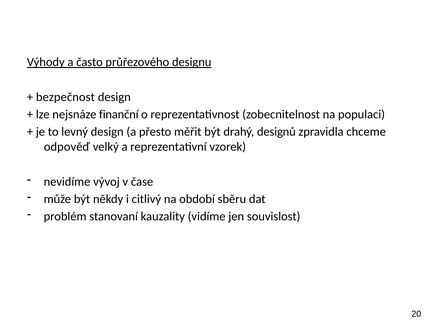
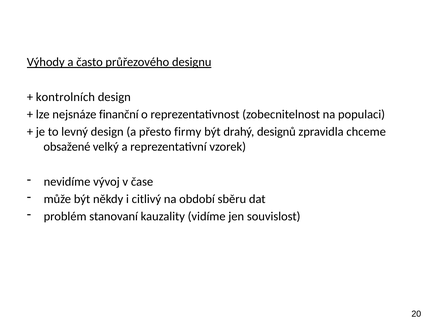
bezpečnost: bezpečnost -> kontrolních (65, 97)
měřit: měřit -> firmy (188, 132)
odpověď: odpověď -> obsažené (67, 147)
